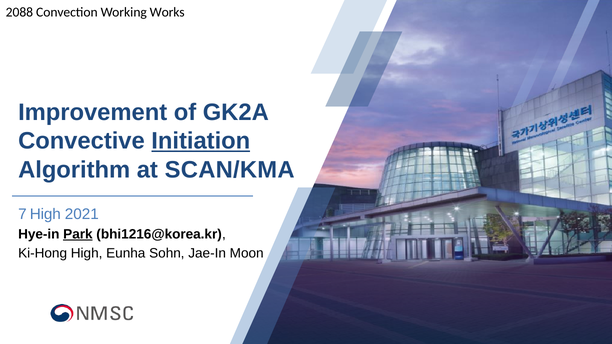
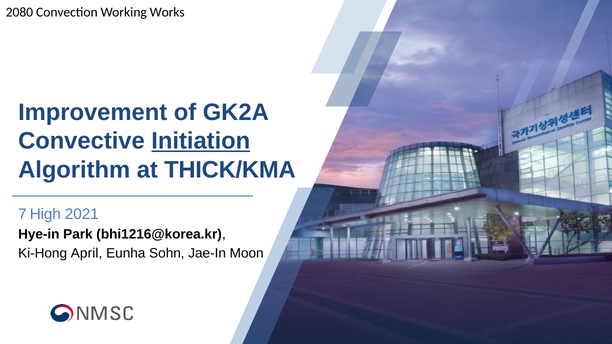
2088: 2088 -> 2080 (19, 12)
SCAN/KMA: SCAN/KMA -> THICK/KMA (230, 170)
Park underline: present -> none (78, 234)
Ki-Hong High: High -> April (87, 253)
